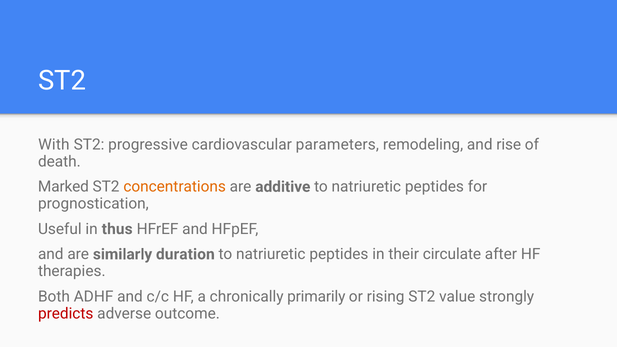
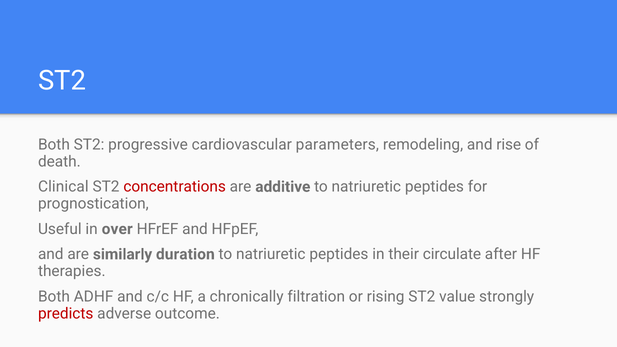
With: With -> Both (54, 145)
Marked: Marked -> Clinical (63, 187)
concentrations colour: orange -> red (175, 187)
thus: thus -> over (117, 229)
primarily: primarily -> filtration (316, 297)
